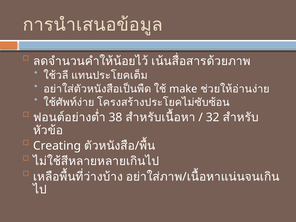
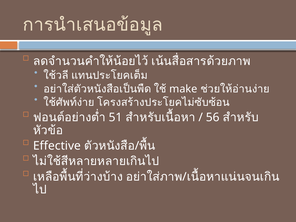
38: 38 -> 51 (116, 117)
32: 32 -> 56 (213, 117)
Creating: Creating -> Effective (57, 146)
